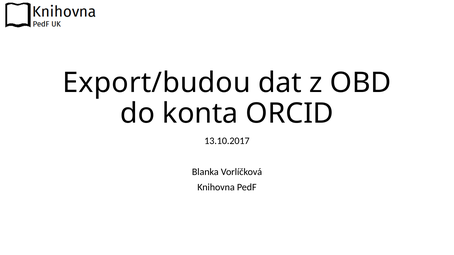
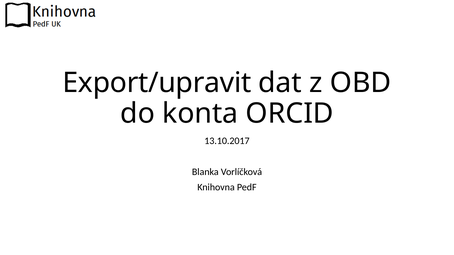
Export/budou: Export/budou -> Export/upravit (157, 83)
